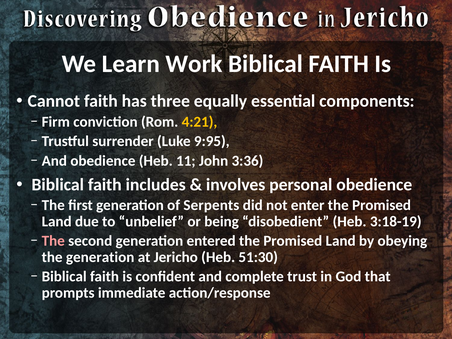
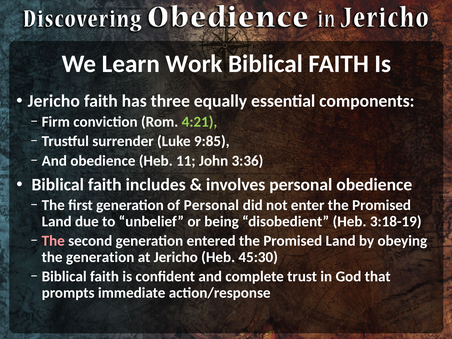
Cannot: Cannot -> Jericho (54, 101)
4:21 colour: yellow -> light green (200, 122)
9:95: 9:95 -> 9:85 (212, 141)
of Serpents: Serpents -> Personal (211, 205)
51:30: 51:30 -> 45:30 (258, 257)
